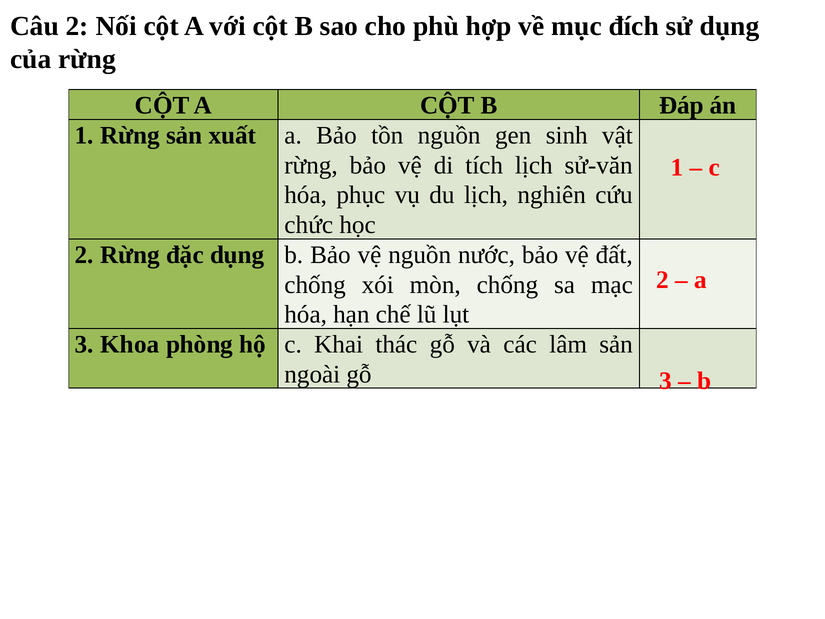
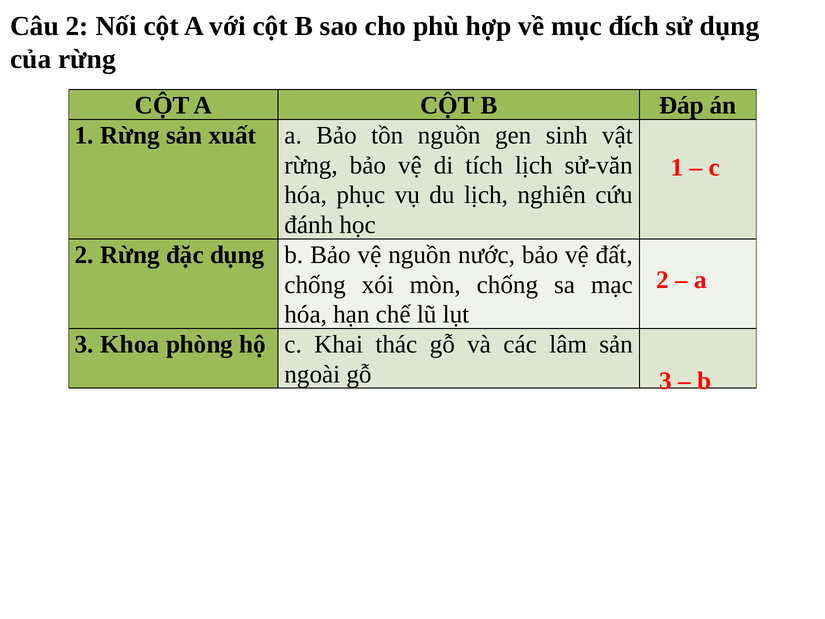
chức: chức -> đánh (309, 225)
